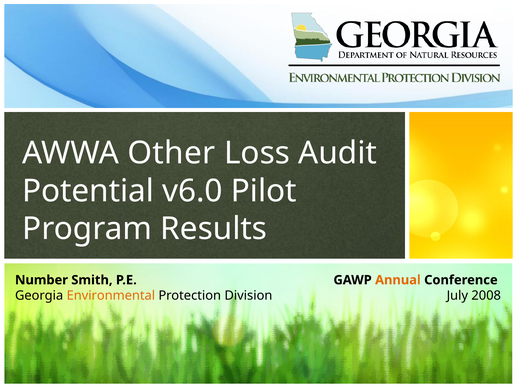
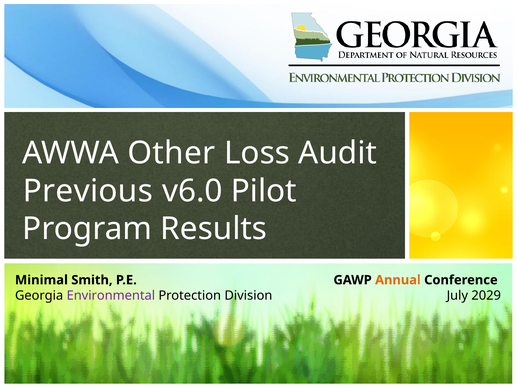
Potential: Potential -> Previous (88, 191)
Number: Number -> Minimal (41, 280)
Environmental colour: orange -> purple (111, 295)
2008: 2008 -> 2029 (486, 295)
